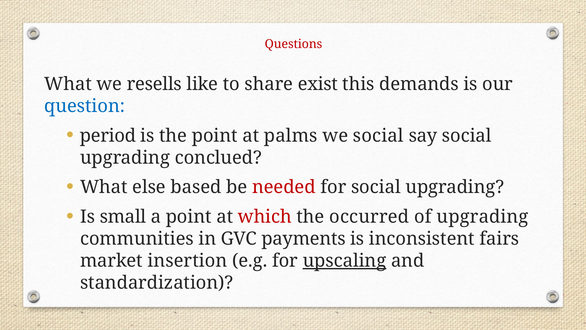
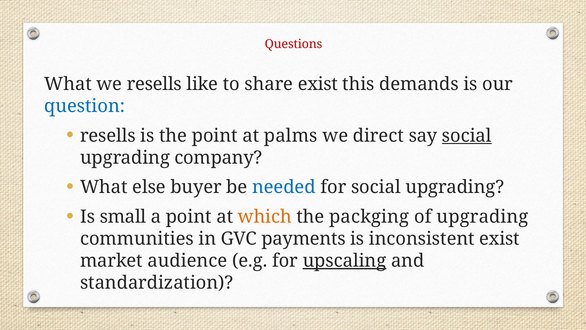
period: period -> resells (108, 135)
we social: social -> direct (378, 135)
social underline: none -> present (467, 135)
conclued: conclued -> company (218, 157)
based: based -> buyer (196, 187)
needed colour: red -> blue (284, 187)
which colour: red -> orange (265, 217)
occurred: occurred -> packging (369, 217)
inconsistent fairs: fairs -> exist (499, 239)
insertion: insertion -> audience (187, 261)
